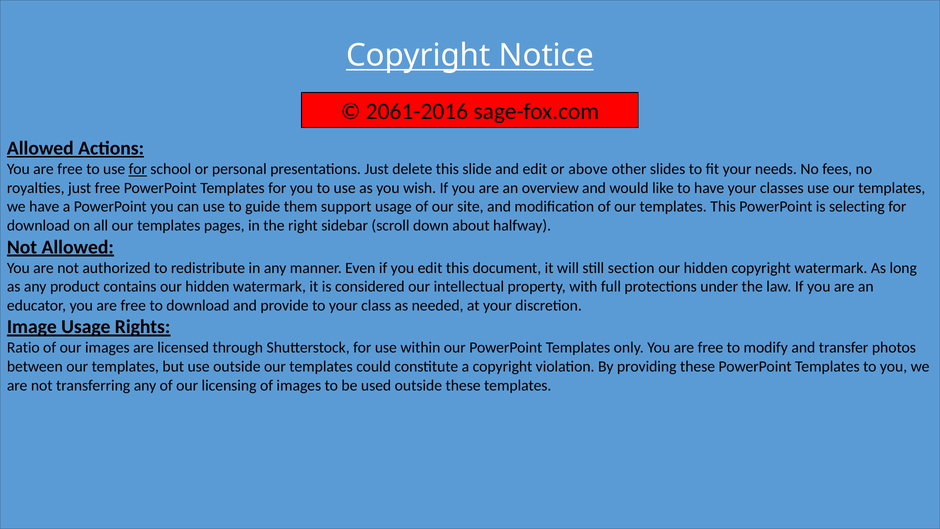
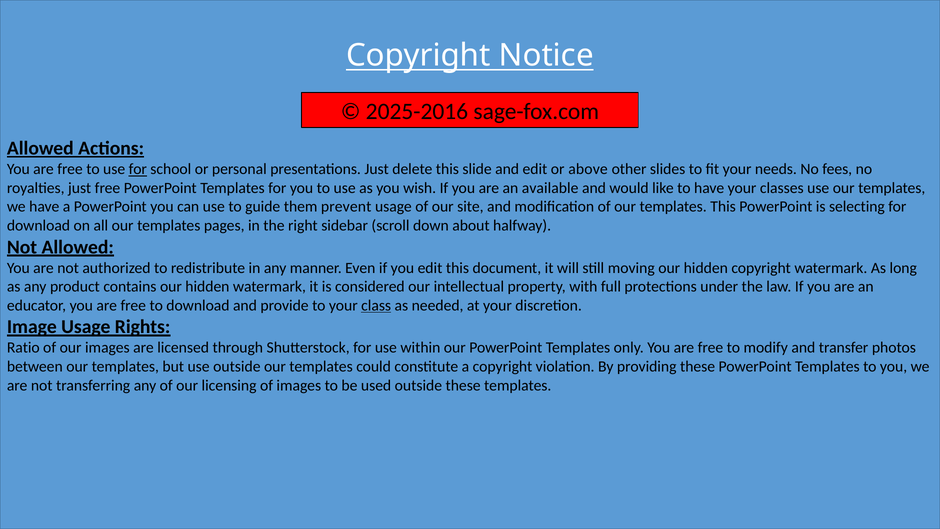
2061-2016: 2061-2016 -> 2025-2016 (417, 112)
overview: overview -> available (550, 188)
support: support -> prevent (346, 207)
section: section -> moving (631, 268)
class underline: none -> present (376, 305)
